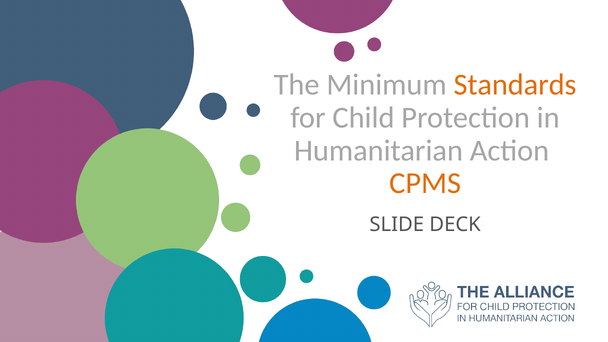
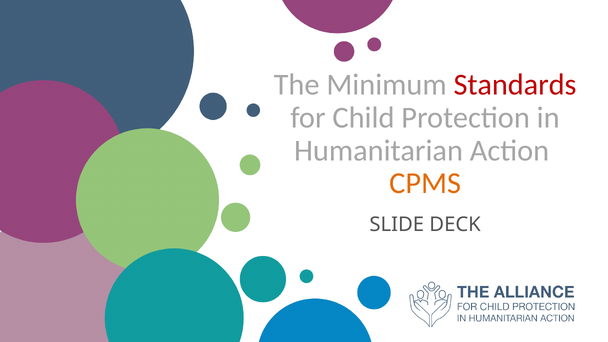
Standards colour: orange -> red (515, 85)
